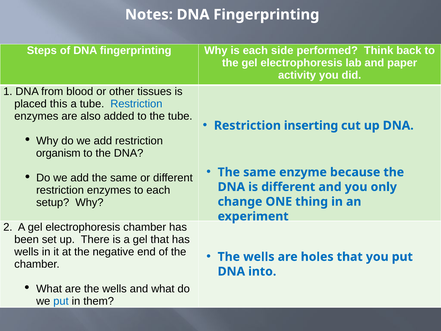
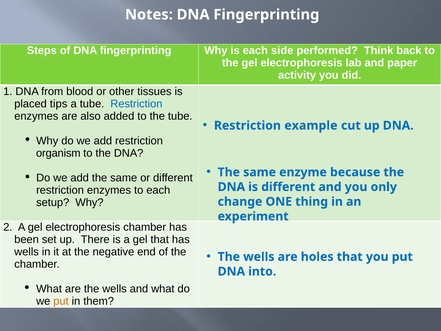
this: this -> tips (59, 104)
inserting: inserting -> example (311, 125)
put colour: blue -> orange (61, 301)
